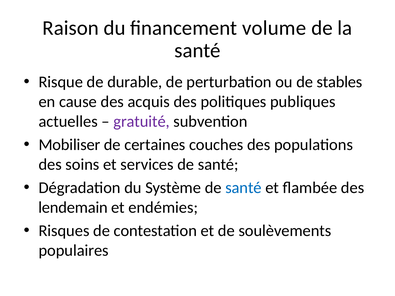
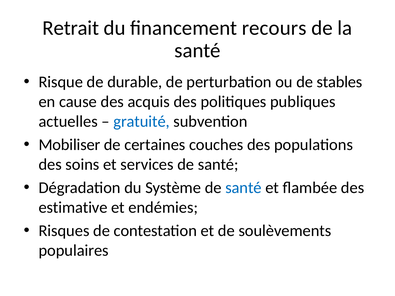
Raison: Raison -> Retrait (71, 28)
volume: volume -> recours (274, 28)
gratuité colour: purple -> blue (142, 122)
lendemain: lendemain -> estimative (73, 208)
